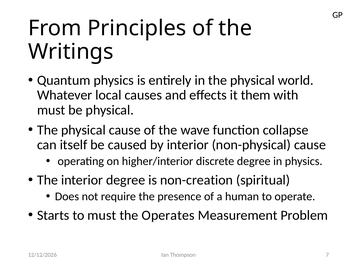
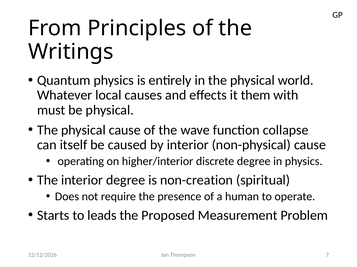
to must: must -> leads (102, 216)
Operates: Operates -> Proposed (168, 216)
